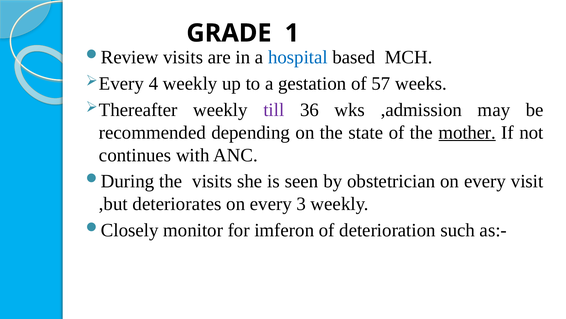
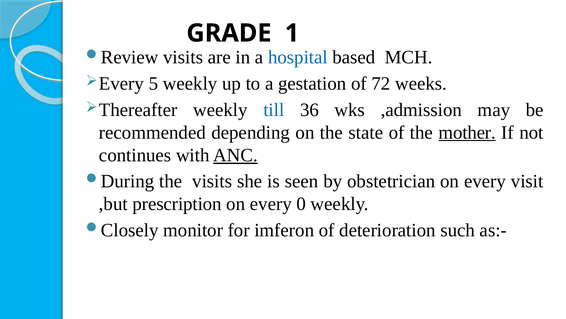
4: 4 -> 5 (153, 83)
57: 57 -> 72 (381, 83)
till colour: purple -> blue (274, 110)
ANC underline: none -> present (236, 155)
deteriorates: deteriorates -> prescription (177, 204)
3: 3 -> 0 (301, 204)
